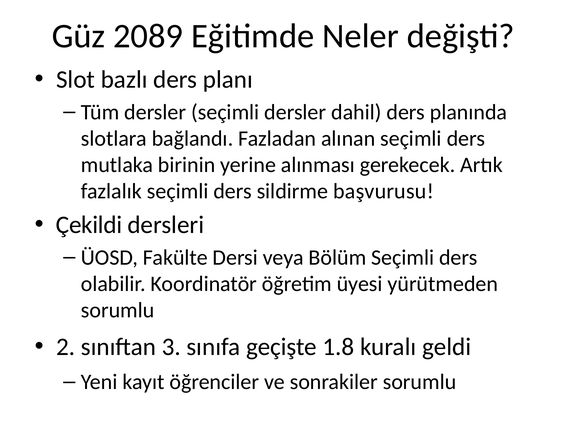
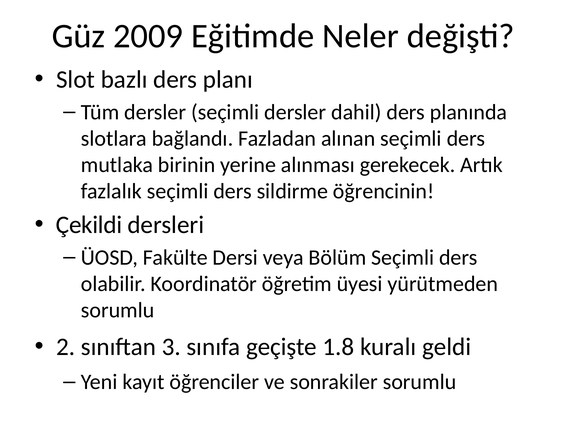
2089: 2089 -> 2009 (148, 36)
başvurusu: başvurusu -> öğrencinin (384, 191)
